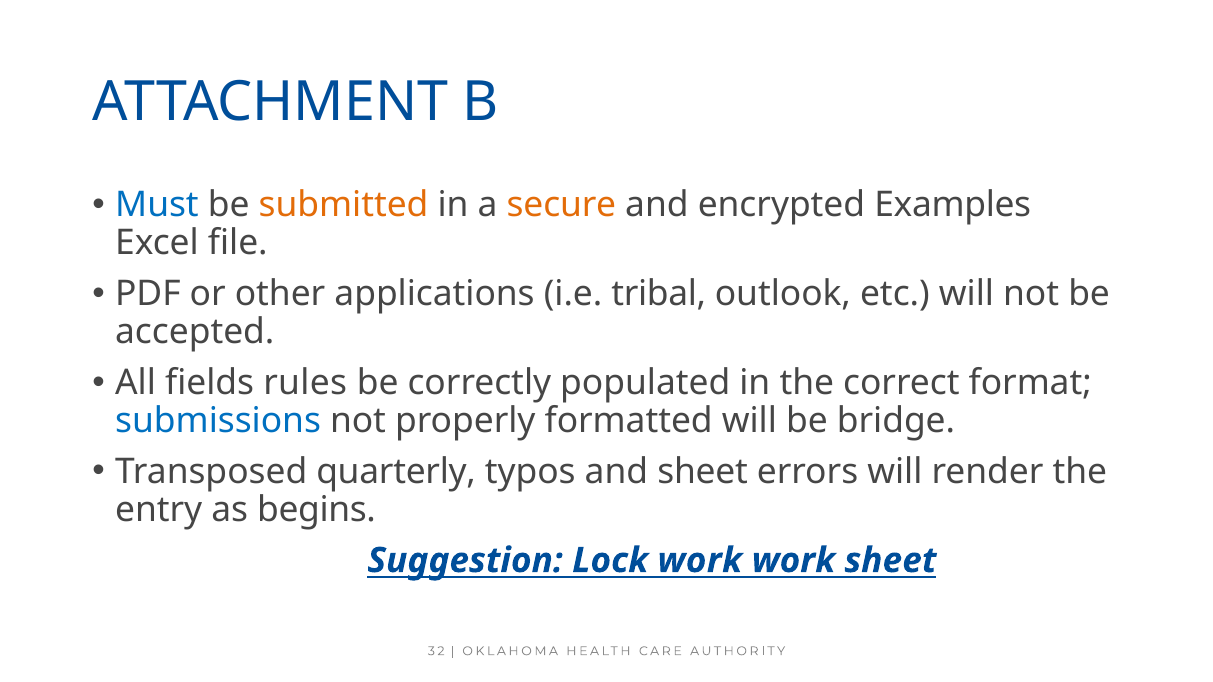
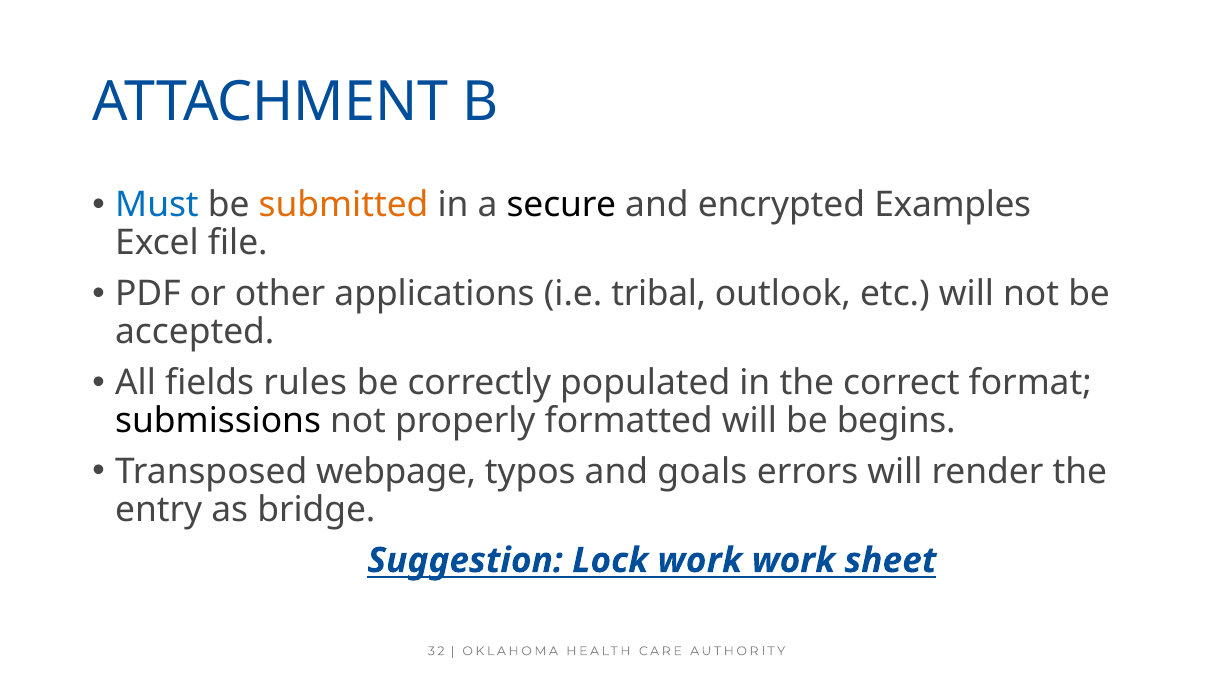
secure colour: orange -> black (561, 205)
submissions colour: blue -> black (218, 421)
bridge: bridge -> begins (896, 421)
quarterly: quarterly -> webpage (396, 472)
and sheet: sheet -> goals (702, 472)
begins: begins -> bridge (316, 510)
